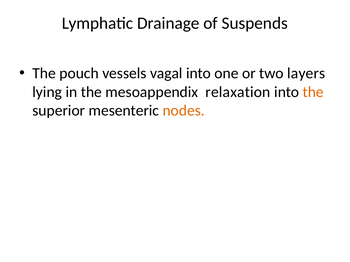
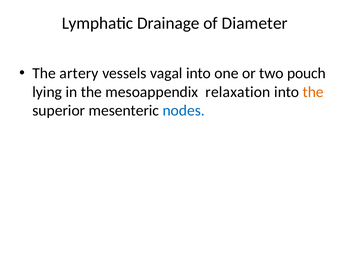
Suspends: Suspends -> Diameter (255, 23)
pouch: pouch -> artery (79, 73)
layers: layers -> pouch (306, 73)
nodes colour: orange -> blue (184, 111)
